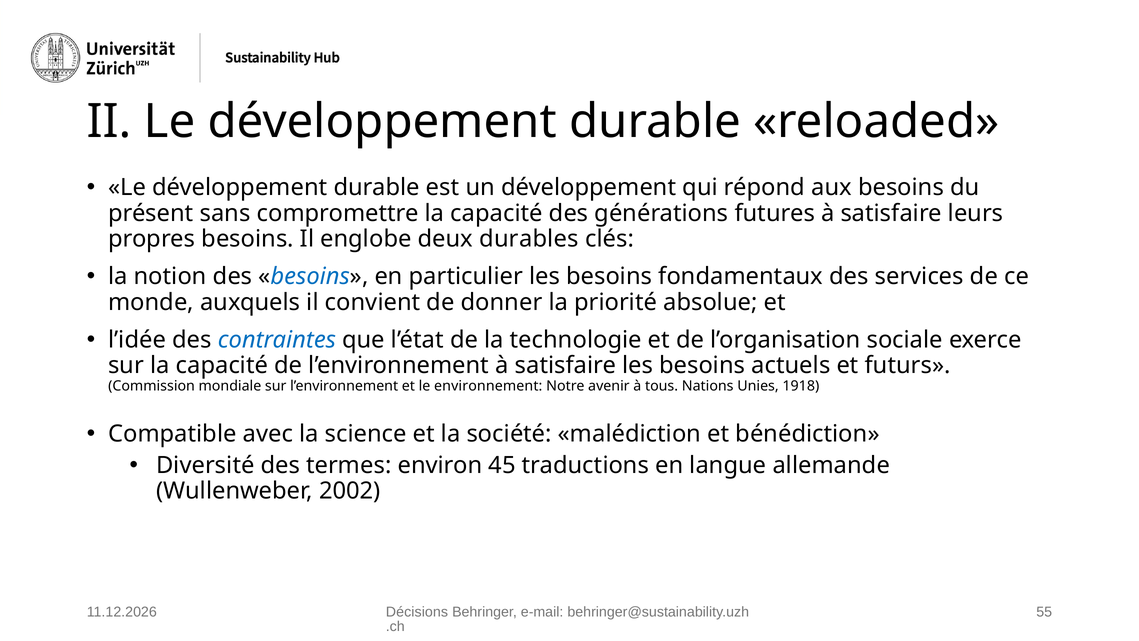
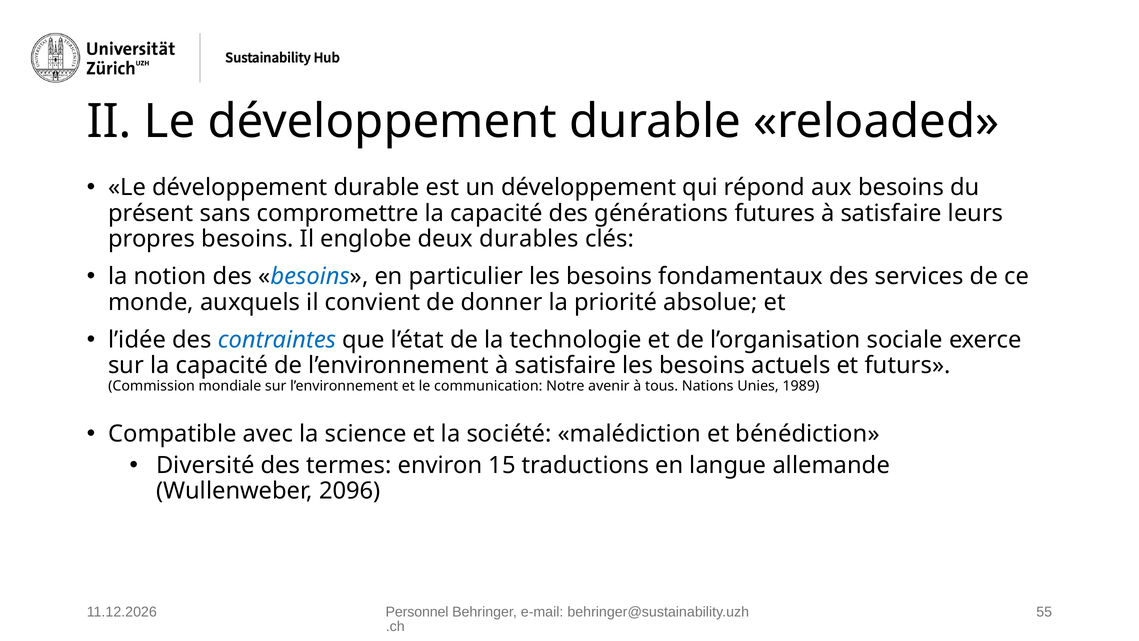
environnement: environnement -> communication (488, 386)
1918: 1918 -> 1989 (801, 386)
45: 45 -> 15 (502, 465)
2002: 2002 -> 2096 (350, 491)
Décisions: Décisions -> Personnel (417, 612)
